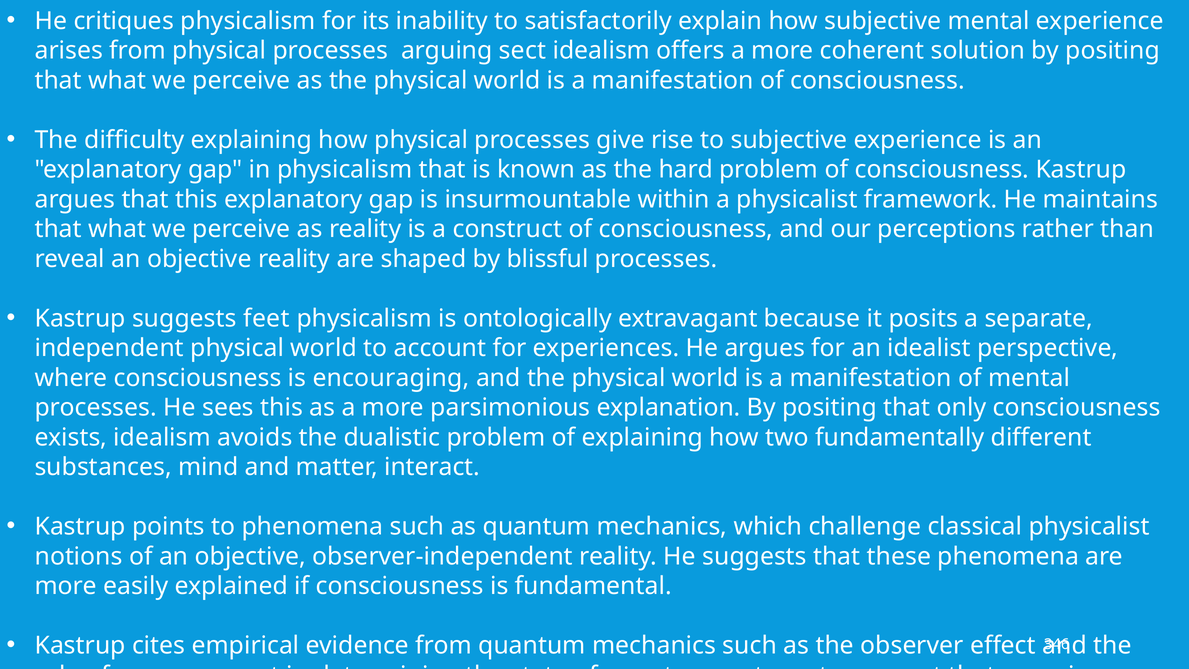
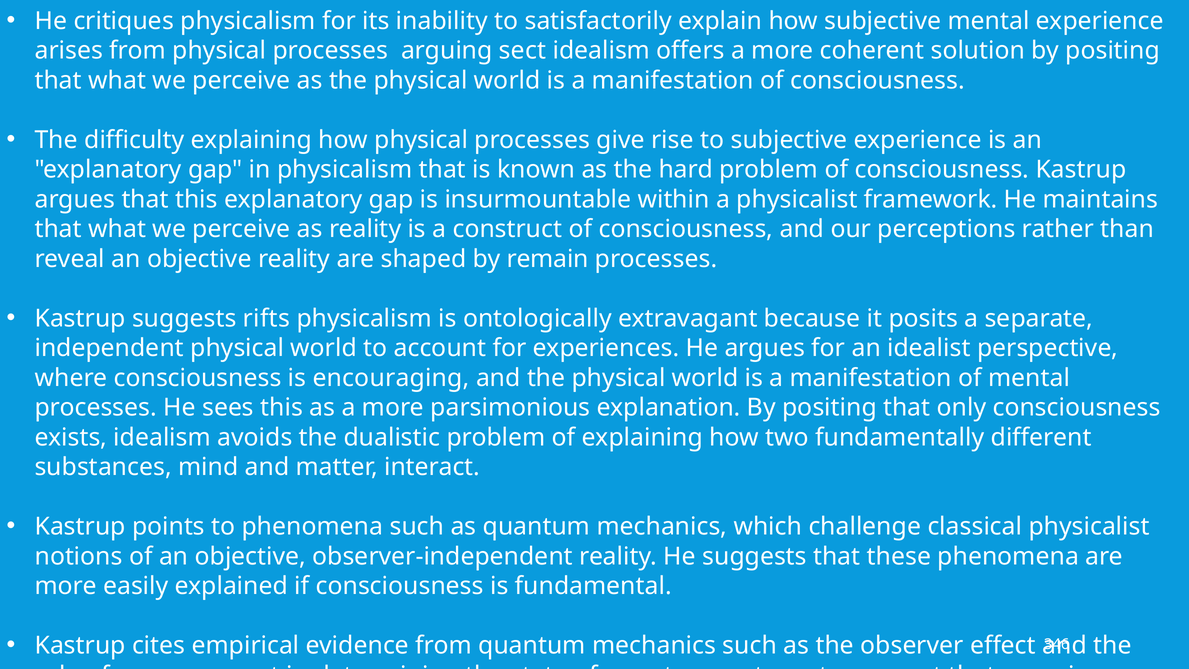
blissful: blissful -> remain (548, 259)
feet: feet -> rifts (266, 318)
